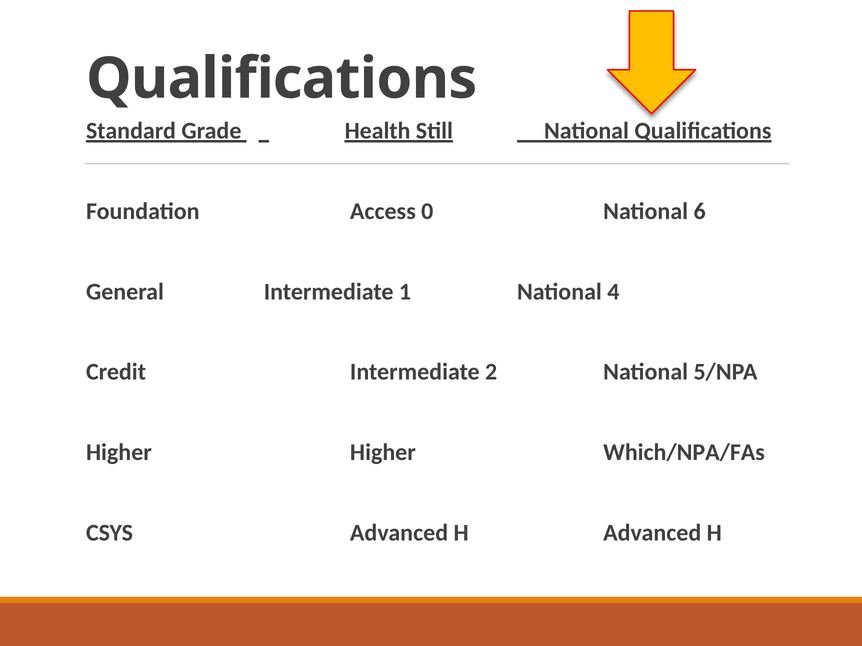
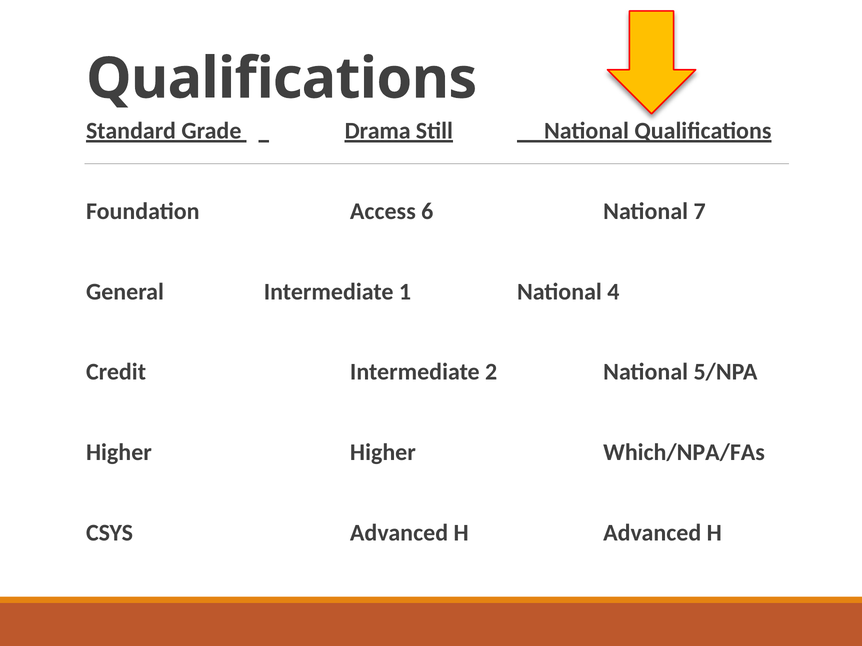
Health: Health -> Drama (378, 131)
0: 0 -> 6 (427, 211)
6: 6 -> 7 (700, 211)
